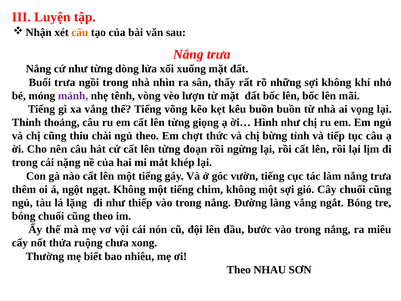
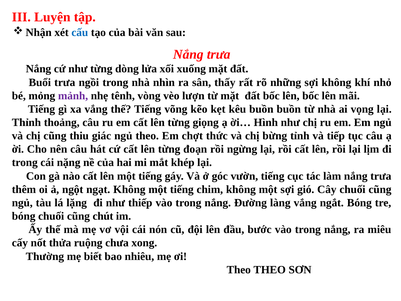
cấu colour: orange -> blue (80, 33)
chài: chài -> giác (102, 136)
cũng theo: theo -> chút (103, 216)
Theo NHAU: NHAU -> THEO (270, 269)
